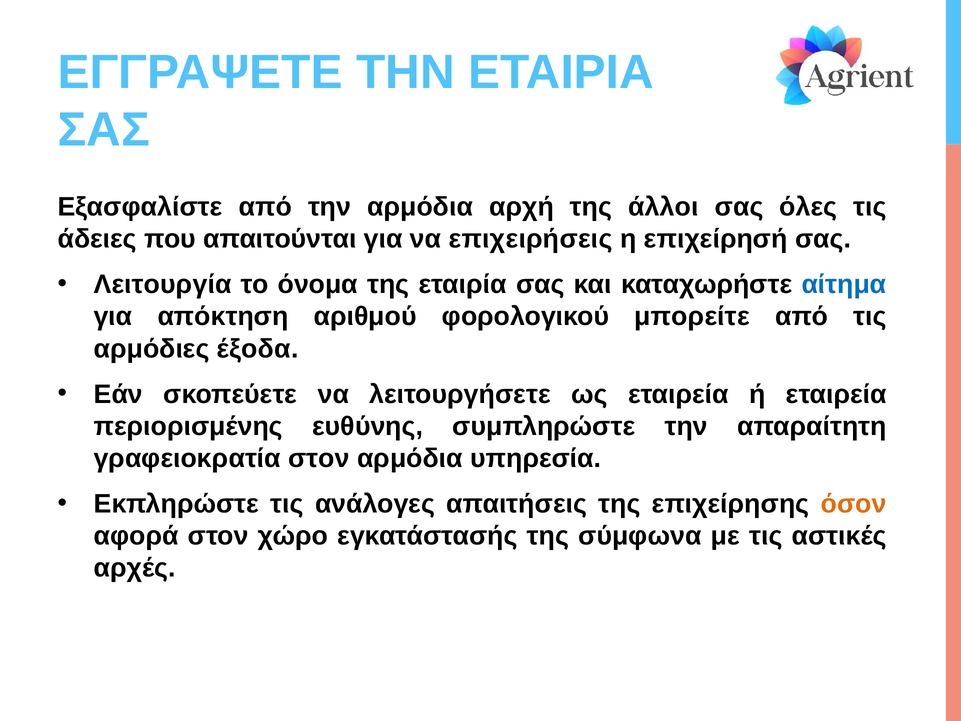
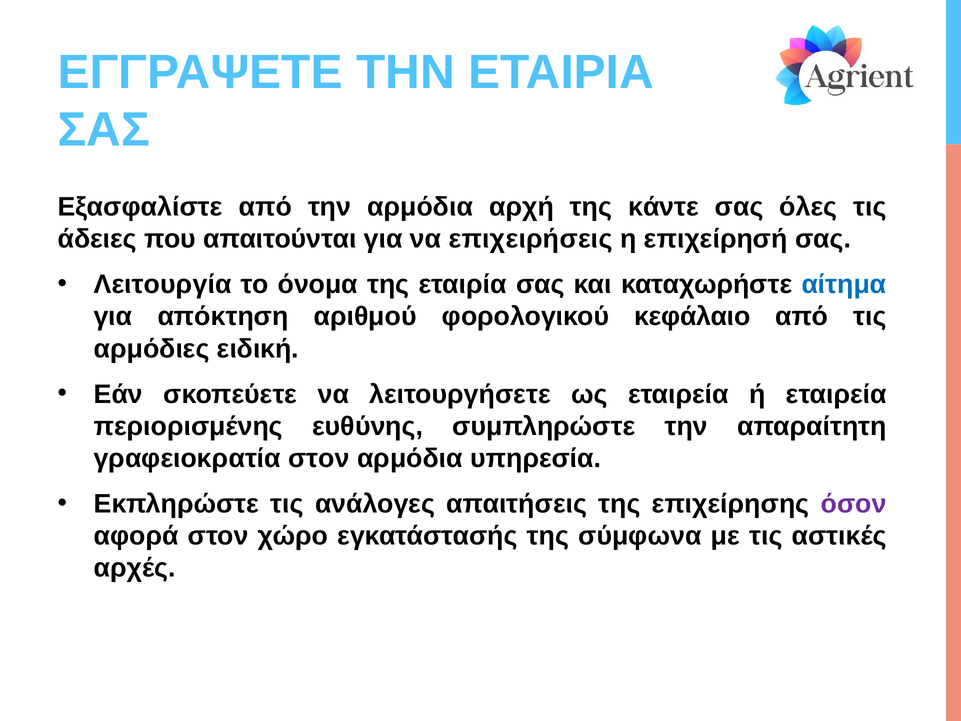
άλλοι: άλλοι -> κάντε (663, 207)
μπορείτε: μπορείτε -> κεφάλαιο (692, 317)
έξοδα: έξοδα -> ειδική (258, 349)
όσον colour: orange -> purple (854, 504)
